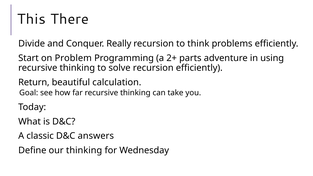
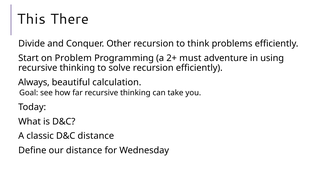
Really: Really -> Other (119, 44)
parts: parts -> must (190, 58)
Return: Return -> Always (34, 82)
D&C answers: answers -> distance (96, 136)
our thinking: thinking -> distance (84, 150)
